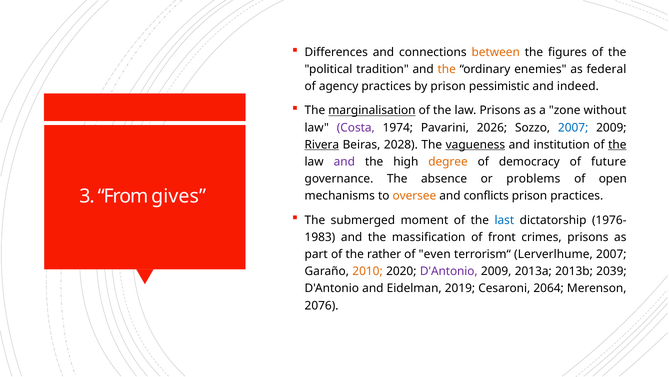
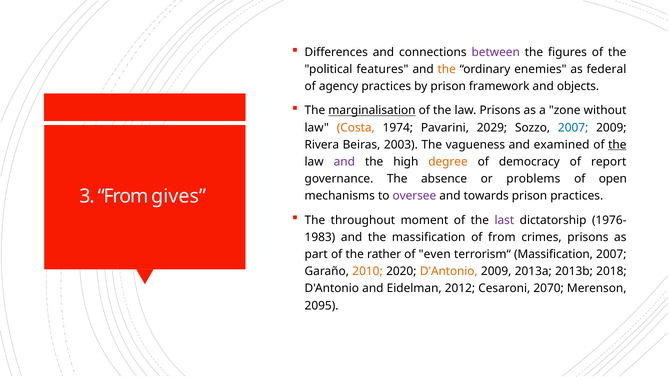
between colour: orange -> purple (496, 52)
tradition: tradition -> features (382, 69)
pessimistic: pessimistic -> framework (499, 86)
indeed: indeed -> objects (578, 86)
Costa colour: purple -> orange (356, 127)
2026: 2026 -> 2029 (492, 127)
Rivera underline: present -> none (322, 144)
2028: 2028 -> 2003 (401, 144)
vagueness underline: present -> none (475, 144)
institution: institution -> examined (562, 144)
future: future -> report (609, 162)
oversee colour: orange -> purple (414, 196)
conflicts: conflicts -> towards (486, 196)
submerged: submerged -> throughout (363, 220)
last colour: blue -> purple (504, 220)
of front: front -> from (502, 237)
terrorism“ Lerverlhume: Lerverlhume -> Massification (554, 254)
D'Antonio colour: purple -> orange (449, 271)
2039: 2039 -> 2018 (611, 271)
2019: 2019 -> 2012 (460, 288)
2064: 2064 -> 2070 (549, 288)
2076: 2076 -> 2095 (322, 305)
